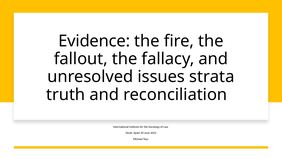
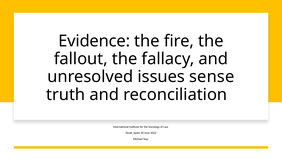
strata: strata -> sense (212, 77)
